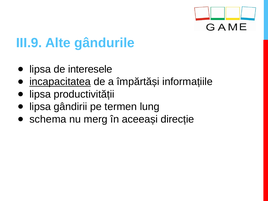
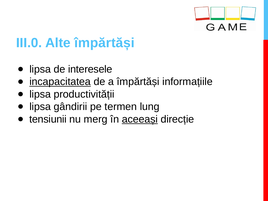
III.9: III.9 -> III.0 (29, 43)
Alte gândurile: gândurile -> împărtăși (104, 43)
schema: schema -> tensiunii (48, 119)
aceeași underline: none -> present (140, 119)
